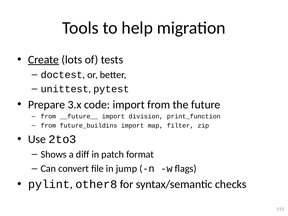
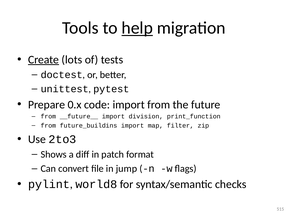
help underline: none -> present (137, 28)
3.x: 3.x -> 0.x (75, 105)
other8: other8 -> world8 (96, 184)
